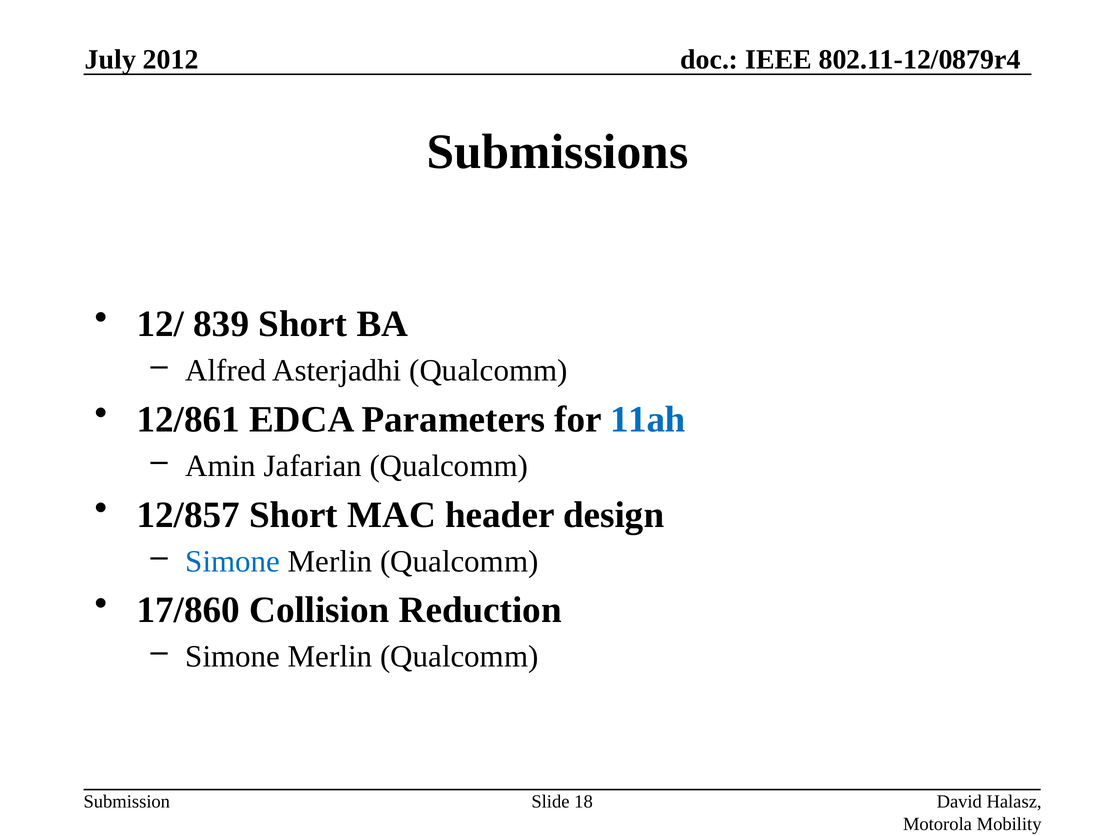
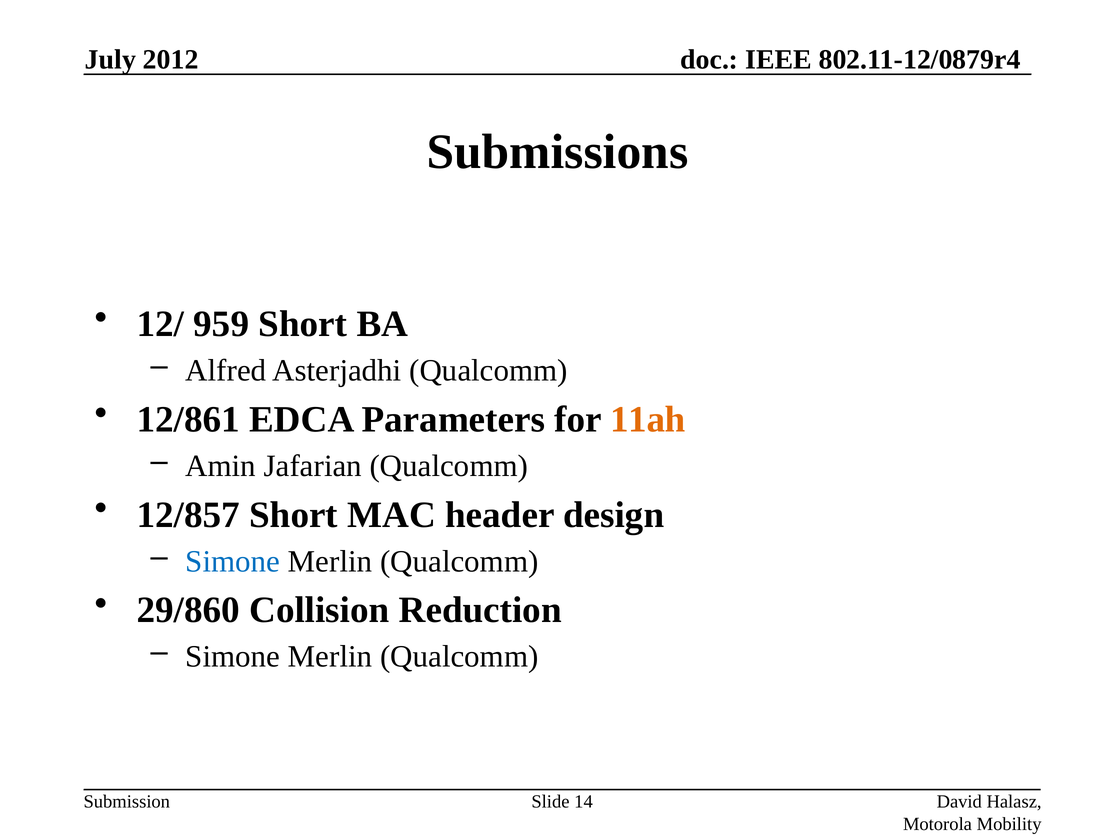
839: 839 -> 959 (221, 324)
11ah colour: blue -> orange (648, 420)
17/860: 17/860 -> 29/860 (188, 610)
18: 18 -> 14 (584, 802)
